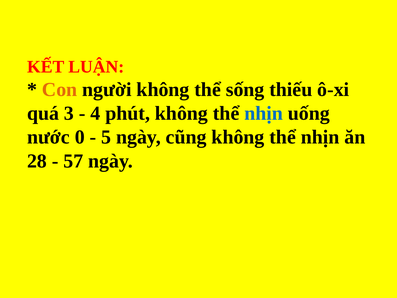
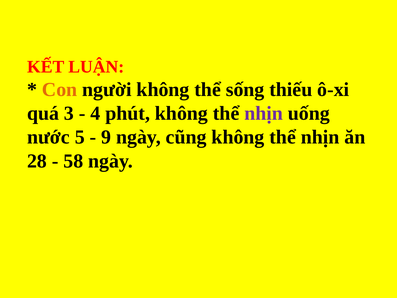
nhịn colour: blue -> purple (264, 113)
0: 0 -> 5 (80, 137)
5: 5 -> 9 (106, 137)
57: 57 -> 58 (73, 161)
